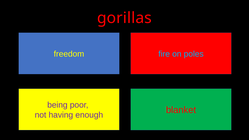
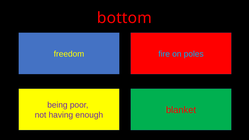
gorillas: gorillas -> bottom (124, 18)
